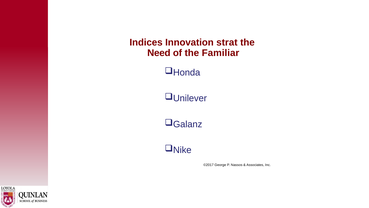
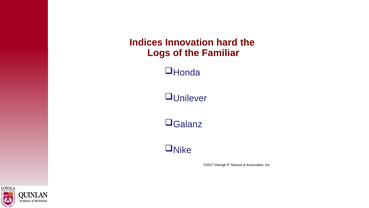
strat: strat -> hard (227, 42)
Need: Need -> Logs (159, 53)
